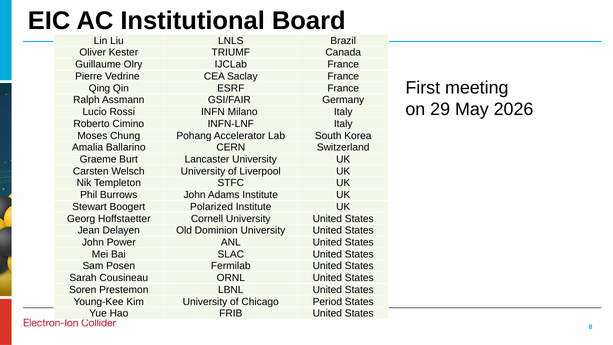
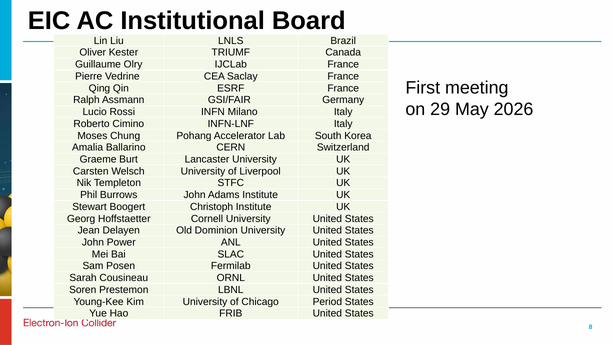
Polarized: Polarized -> Christoph (212, 207)
